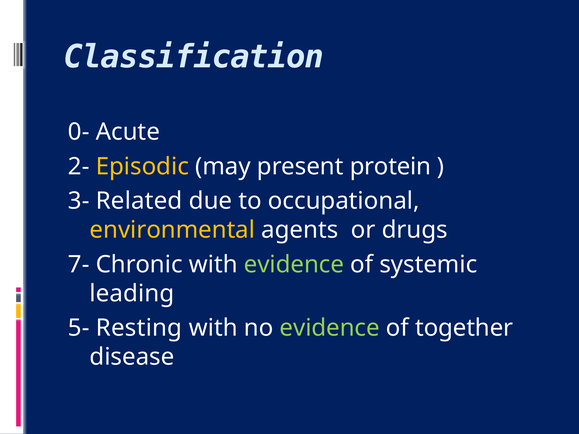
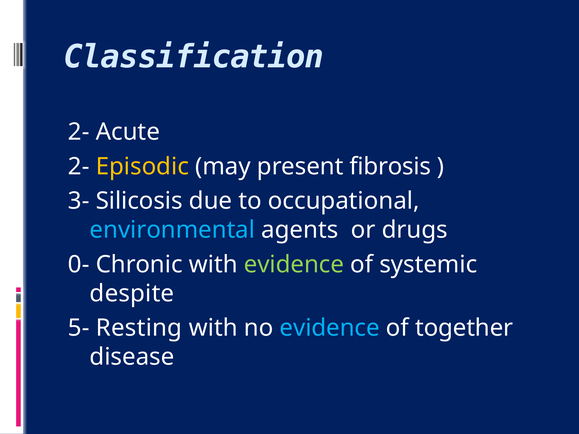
0-: 0- -> 2- (79, 132)
protein: protein -> fibrosis (390, 167)
Related: Related -> Silicosis (139, 201)
environmental colour: yellow -> light blue (172, 230)
7-: 7- -> 0- (79, 265)
leading: leading -> despite (132, 294)
evidence colour: light green -> light blue (330, 328)
